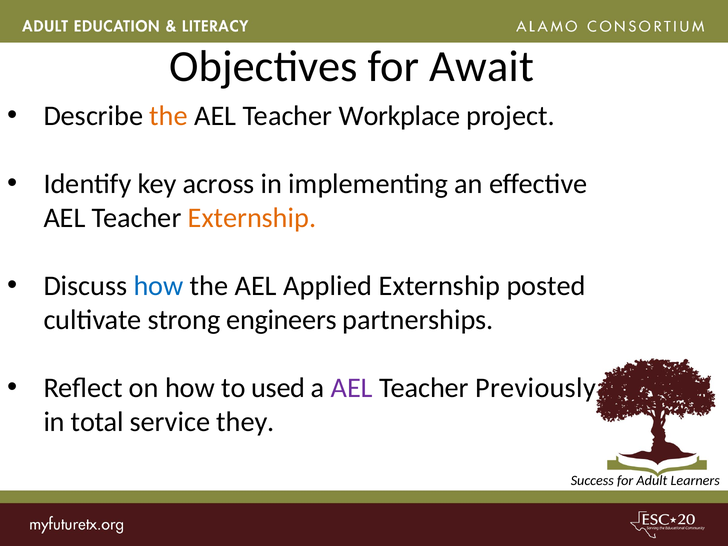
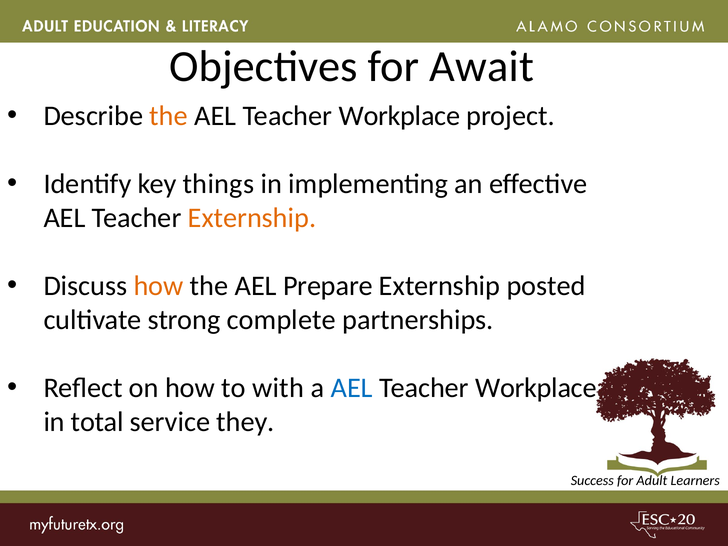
across: across -> things (218, 184)
how colour: blue -> orange (159, 286)
Applied: Applied -> Prepare (328, 286)
engineers: engineers -> complete (281, 320)
used: used -> with (278, 388)
AEL colour: purple -> blue (352, 388)
Previously: Previously -> Workplace (536, 388)
